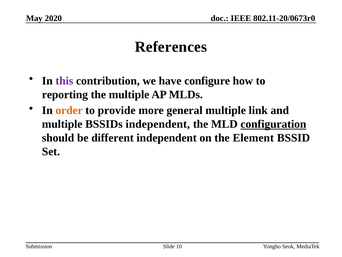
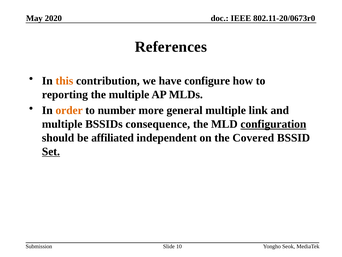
this colour: purple -> orange (64, 81)
provide: provide -> number (117, 110)
BSSIDs independent: independent -> consequence (158, 124)
different: different -> affiliated (113, 138)
Element: Element -> Covered (253, 138)
Set underline: none -> present (51, 151)
